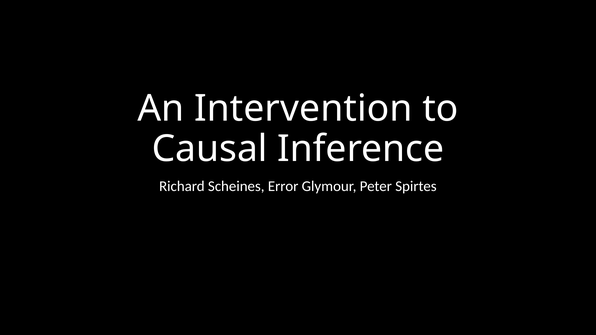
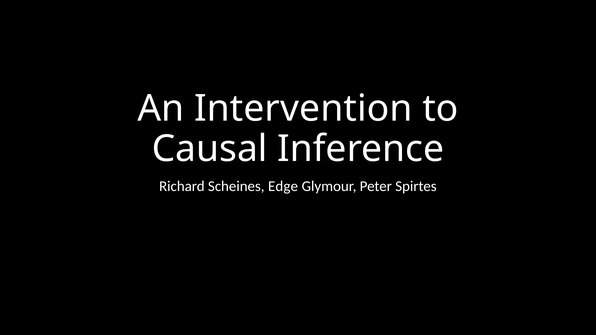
Error: Error -> Edge (283, 186)
